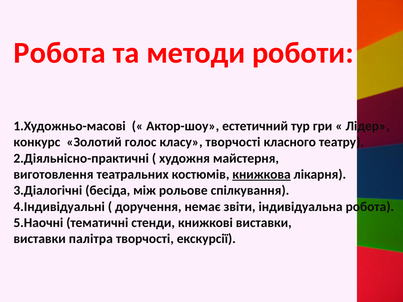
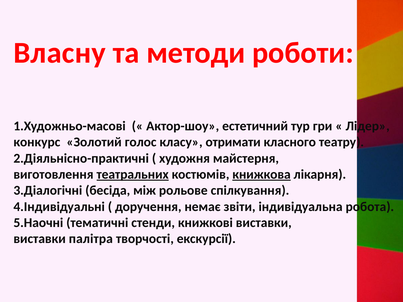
Робота: Робота -> Власну (60, 53)
класу творчості: творчості -> отримати (233, 142)
театральних underline: none -> present (133, 175)
